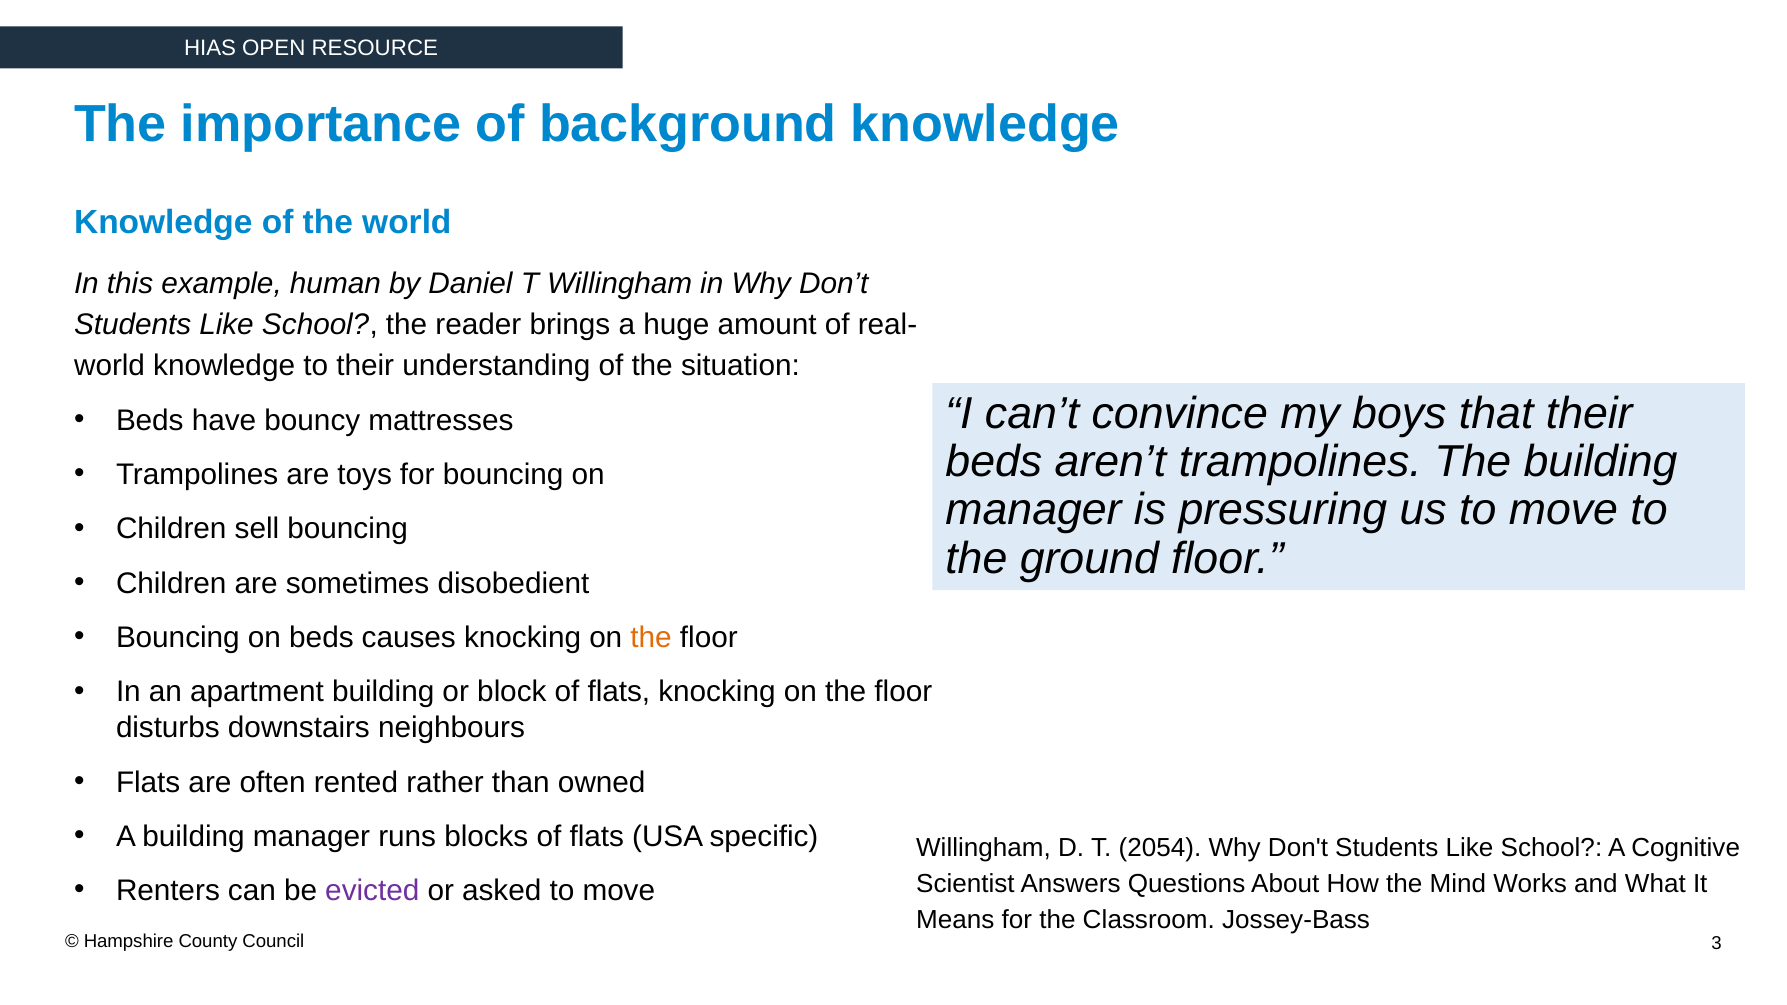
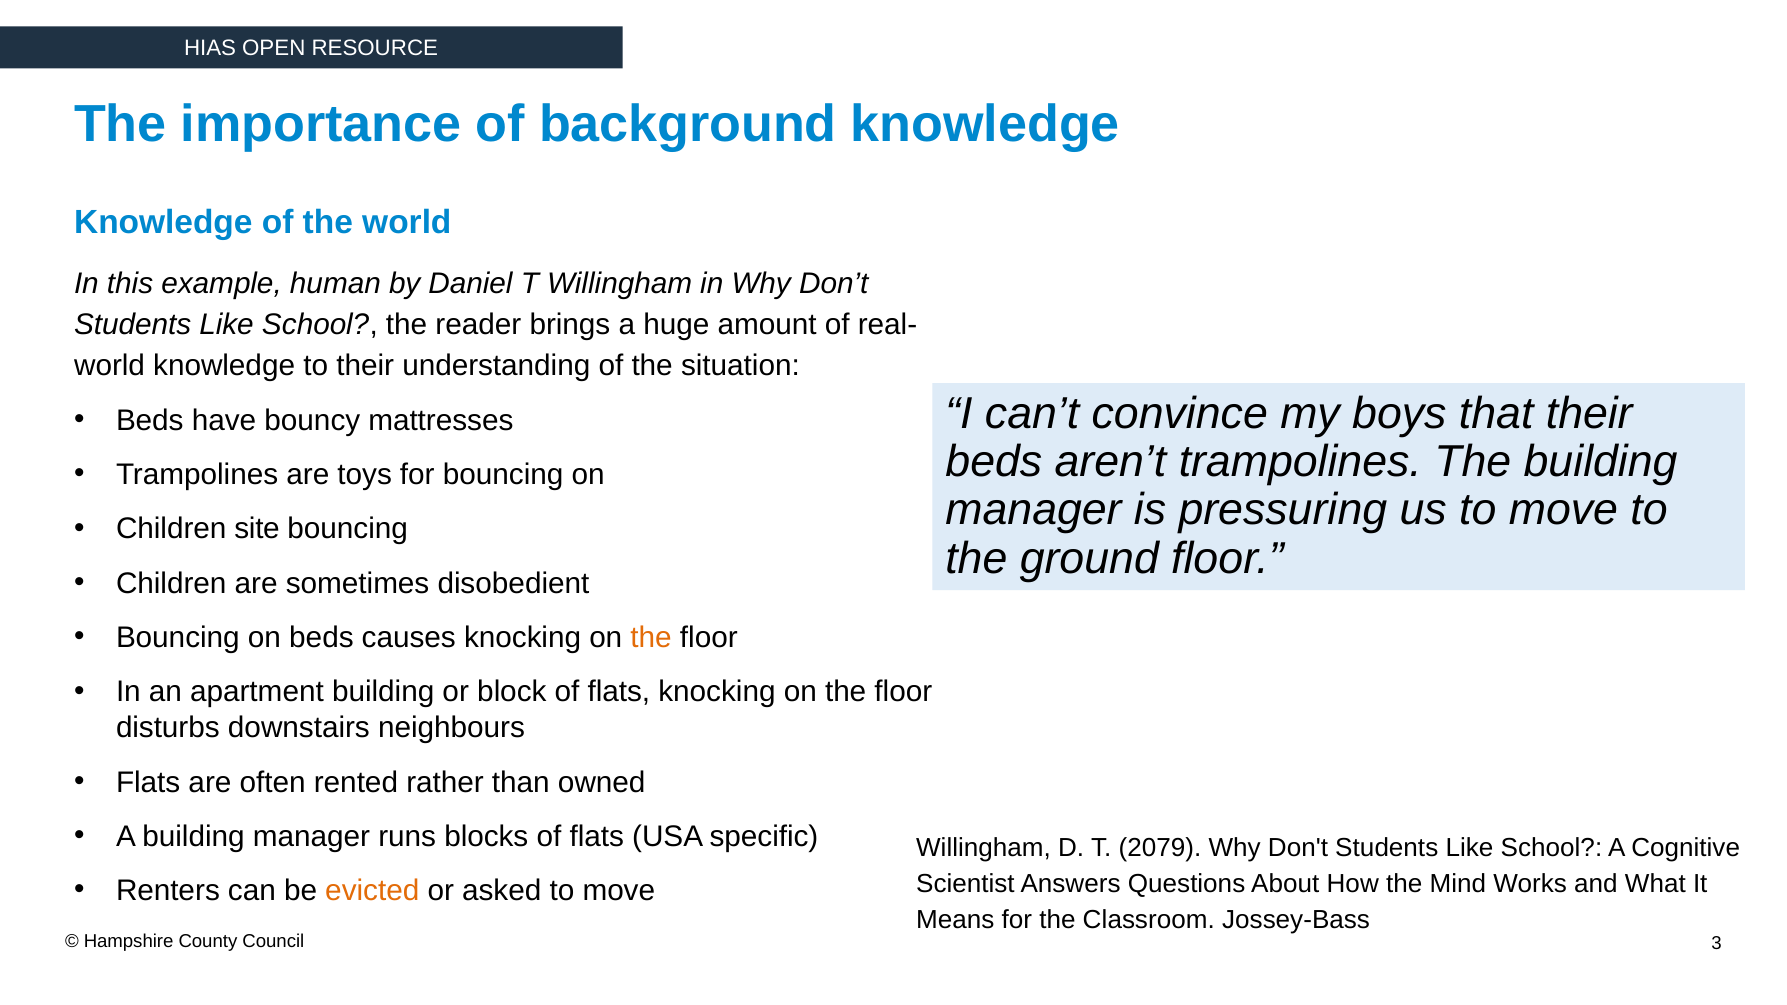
sell: sell -> site (257, 529)
2054: 2054 -> 2079 (1160, 848)
evicted colour: purple -> orange (372, 891)
